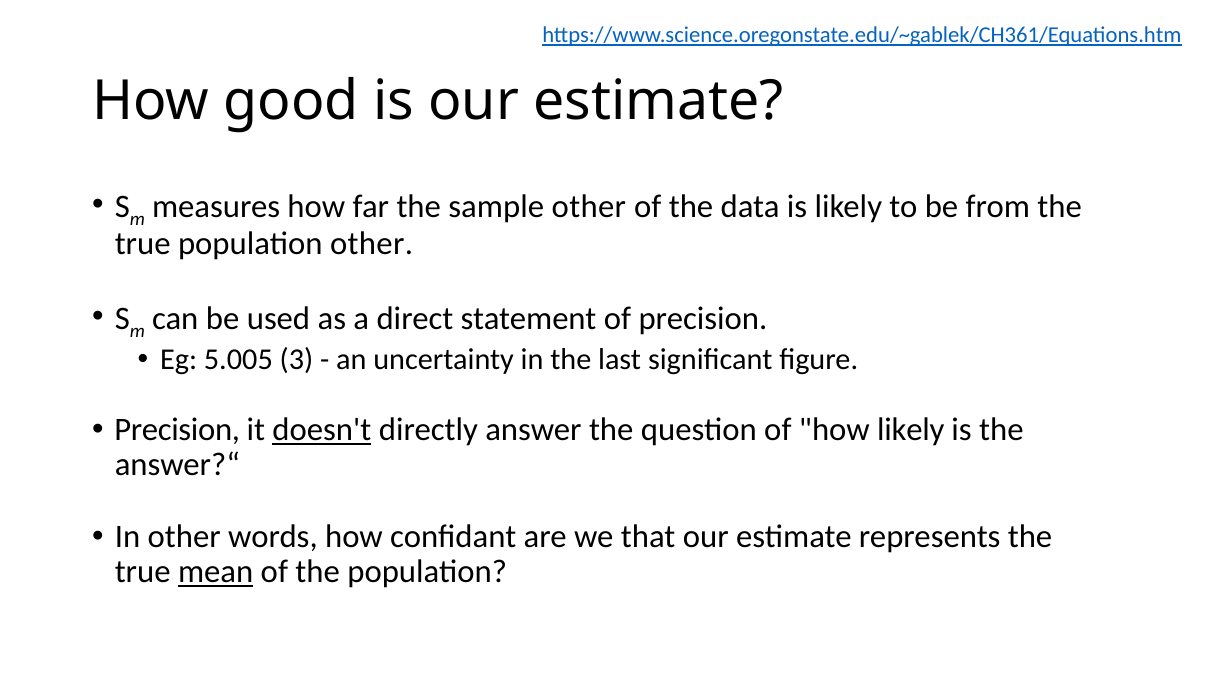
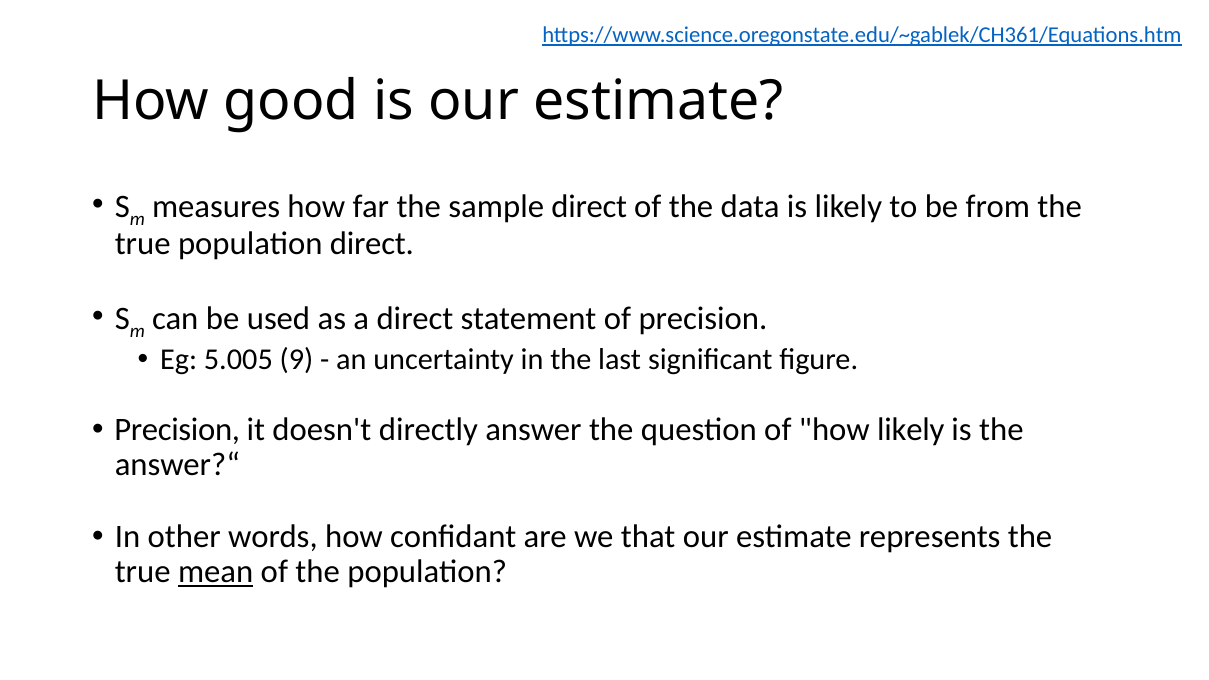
sample other: other -> direct (589, 207)
population other: other -> direct (372, 243)
3: 3 -> 9 (296, 360)
doesn't underline: present -> none (322, 430)
